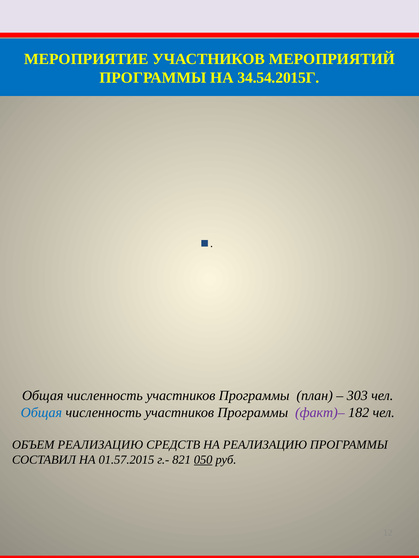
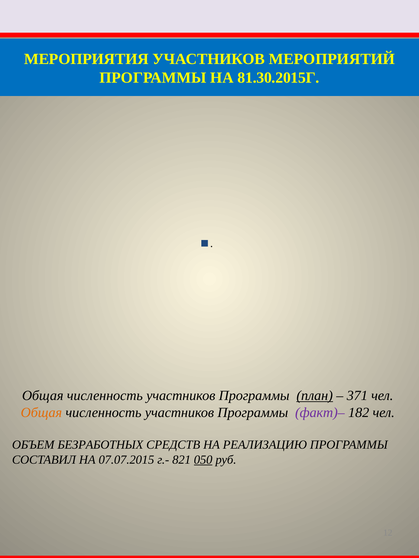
МЕРОПРИЯТИЕ: МЕРОПРИЯТИЕ -> МЕРОПРИЯТИЯ (86, 59)
34.54.2015Г: 34.54.2015Г -> 81.30.2015Г (278, 78)
план underline: none -> present (315, 396)
303: 303 -> 371 (357, 396)
Общая colour: blue -> orange (41, 413)
ОБЪЕМ РЕАЛИЗАЦИЮ: РЕАЛИЗАЦИЮ -> БЕЗРАБОТНЫХ (100, 445)
01.57.2015: 01.57.2015 -> 07.07.2015 (126, 460)
